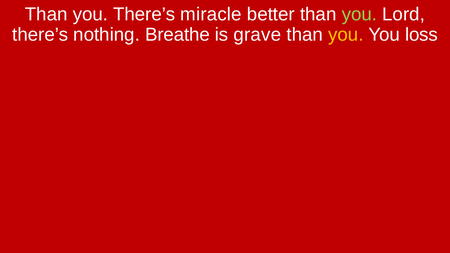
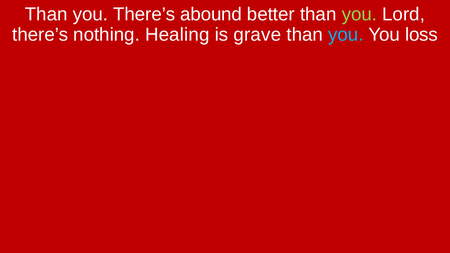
miracle: miracle -> abound (211, 14)
Breathe: Breathe -> Healing (177, 35)
you colour: yellow -> light blue (346, 35)
